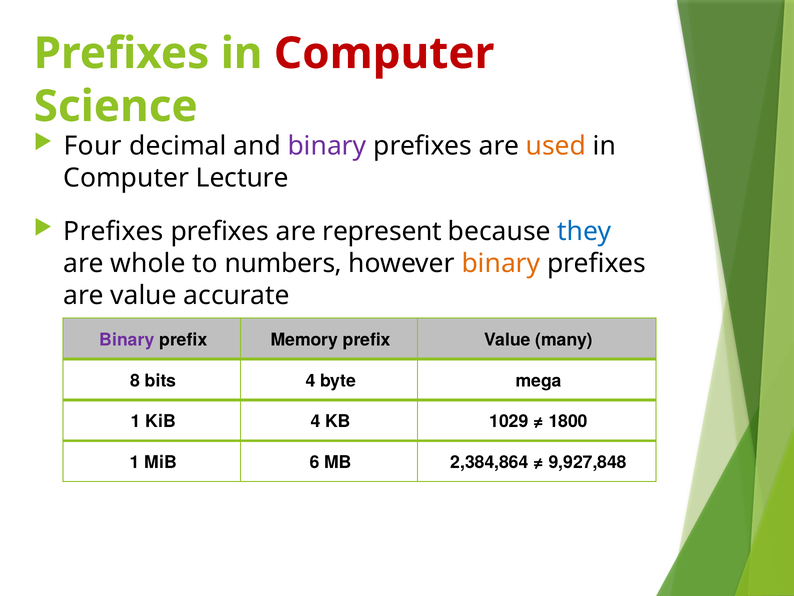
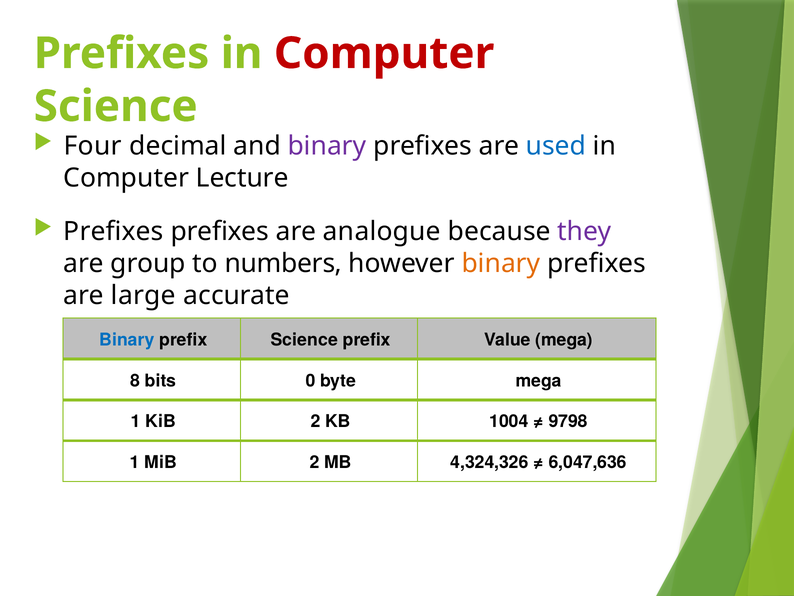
used colour: orange -> blue (556, 146)
represent: represent -> analogue (382, 232)
they colour: blue -> purple (584, 232)
whole: whole -> group (148, 263)
are value: value -> large (143, 295)
Binary colour: purple -> blue (127, 340)
prefix Memory: Memory -> Science (304, 340)
Value many: many -> mega (564, 340)
bits 4: 4 -> 0 (310, 380)
KiB 4: 4 -> 2 (316, 421)
1029: 1029 -> 1004 (509, 421)
1800: 1800 -> 9798 (568, 421)
MiB 6: 6 -> 2 (315, 462)
2,384,864: 2,384,864 -> 4,324,326 (489, 462)
9,927,848: 9,927,848 -> 6,047,636 (588, 462)
